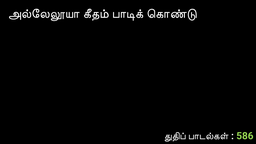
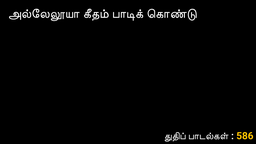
586 colour: light green -> yellow (245, 136)
